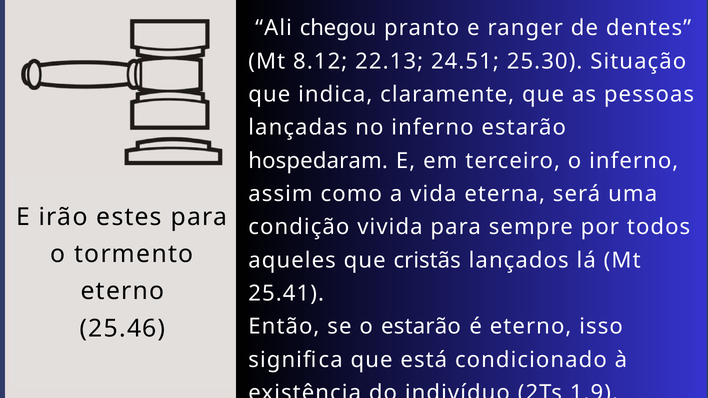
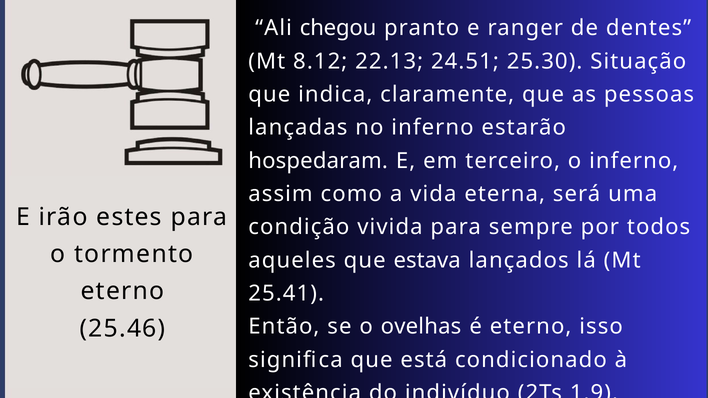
cristãs: cristãs -> estava (427, 260)
o estarão: estarão -> ovelhas (421, 327)
